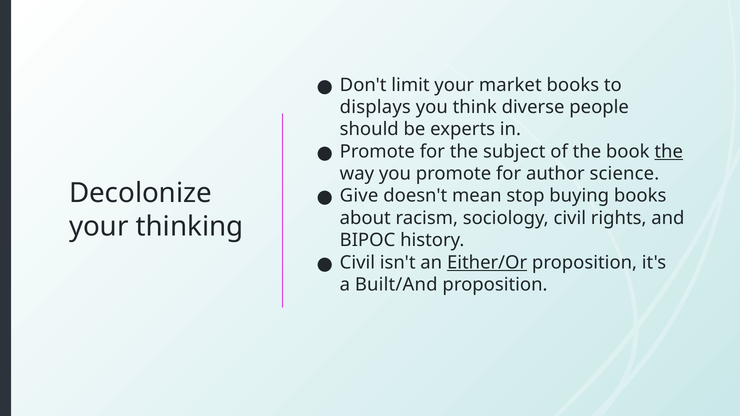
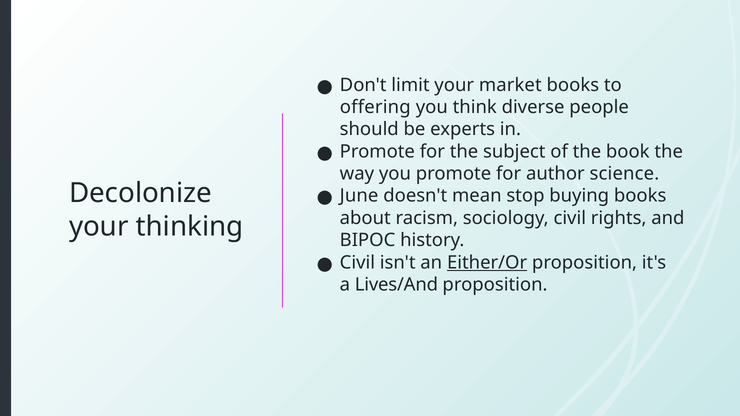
displays: displays -> offering (375, 107)
the underline: present -> none (669, 152)
Give: Give -> June (359, 196)
Built/And: Built/And -> Lives/And (396, 285)
